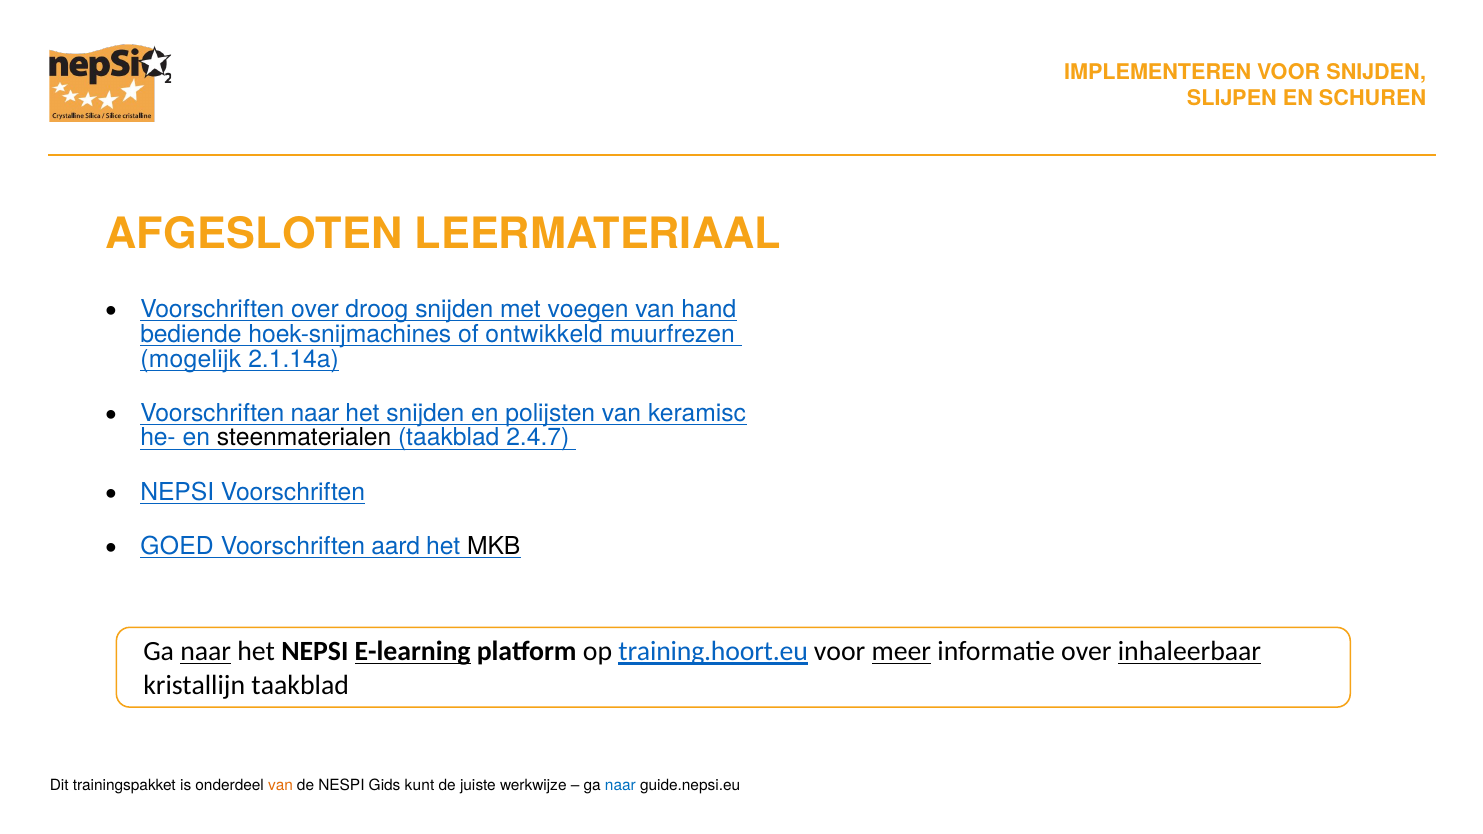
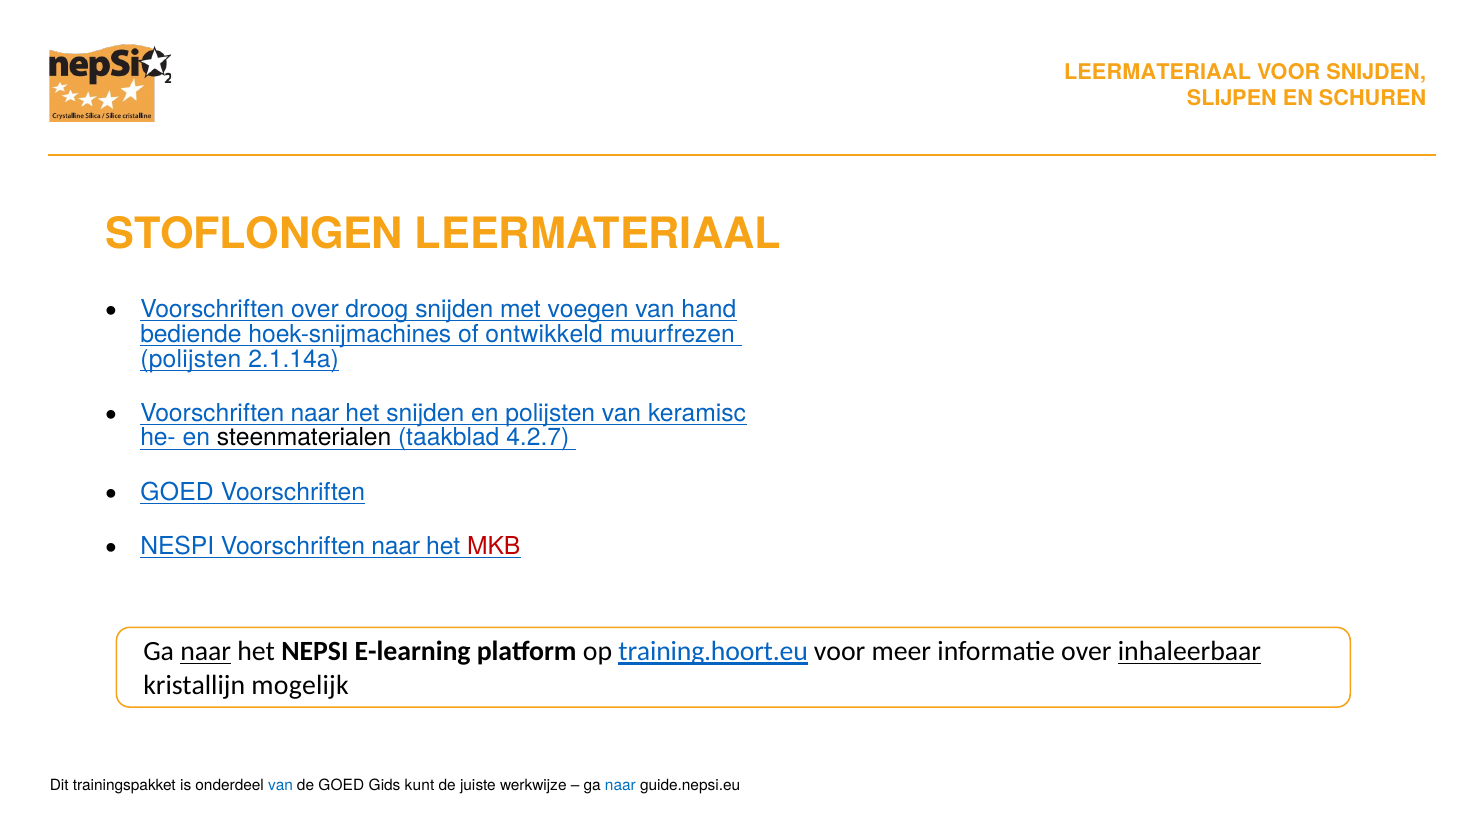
IMPLEMENTEREN: IMPLEMENTEREN -> LEERMATERIAAL (1158, 72)
AFGESLOTEN: AFGESLOTEN -> STOFLONGEN (254, 234)
mogelijk: mogelijk -> polijsten (191, 359)
2.4.7: 2.4.7 -> 4.2.7 (538, 438)
NEPSI: NEPSI -> GOED (177, 492)
GOED: GOED -> NESPI (177, 546)
aard: aard -> naar (396, 546)
MKB colour: black -> red (494, 546)
E-learning underline: present -> none (413, 652)
meer underline: present -> none (901, 652)
kristallijn taakblad: taakblad -> mogelijk (300, 686)
van colour: orange -> blue (281, 786)
NESPI: NESPI -> GOED (341, 786)
